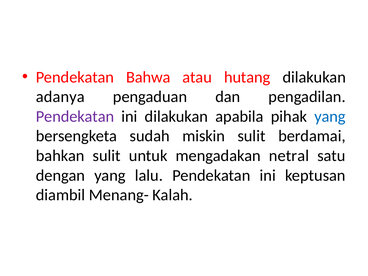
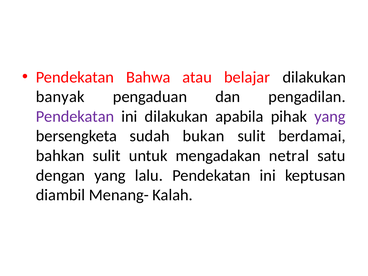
hutang: hutang -> belajar (247, 77)
adanya: adanya -> banyak (60, 97)
yang colour: blue -> purple (330, 116)
miskin: miskin -> bukan (204, 136)
